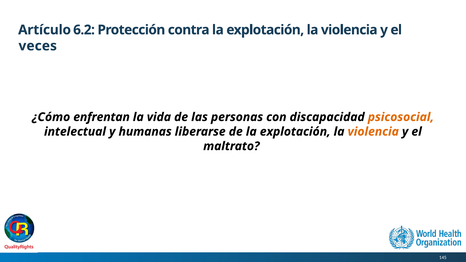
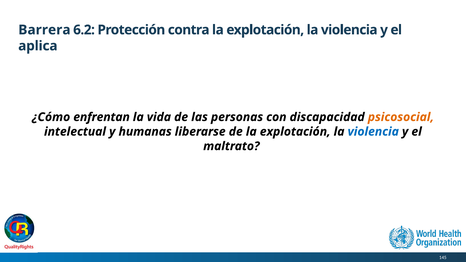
Artículo: Artículo -> Barrera (44, 30)
veces: veces -> aplica (38, 46)
violencia colour: orange -> blue (373, 132)
